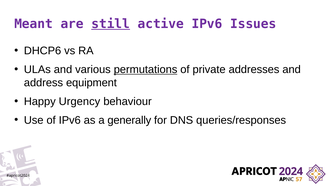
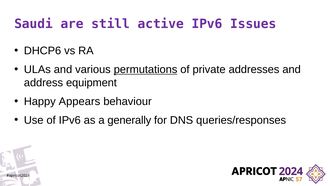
Meant: Meant -> Saudi (34, 24)
still underline: present -> none (111, 24)
Urgency: Urgency -> Appears (79, 101)
